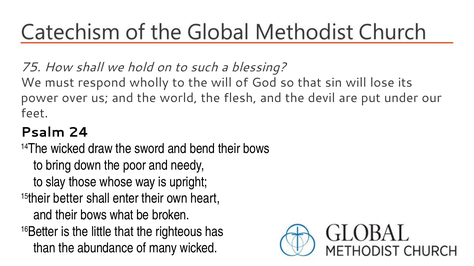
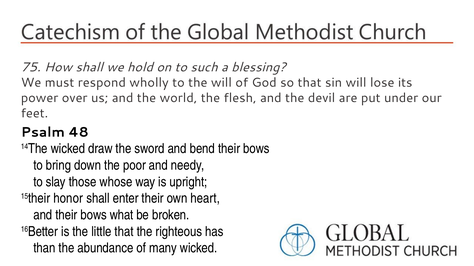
24: 24 -> 48 (79, 132)
better: better -> honor (68, 199)
